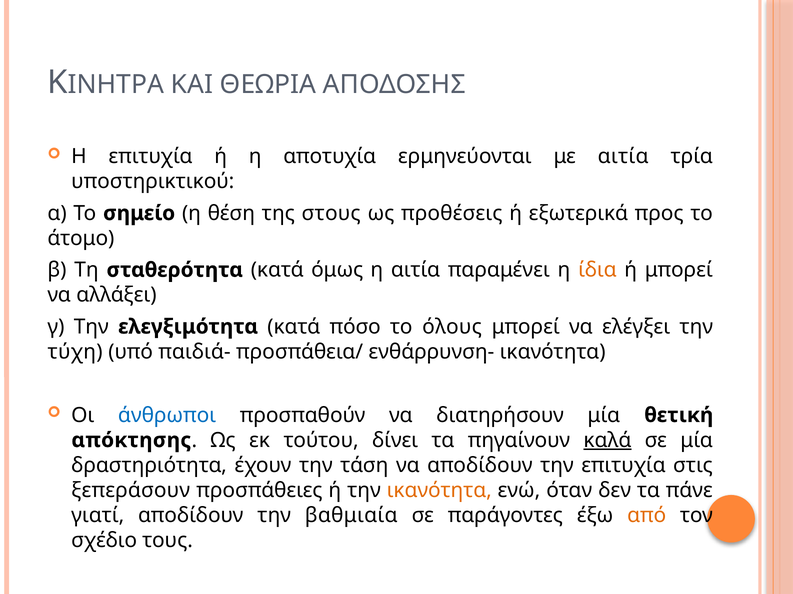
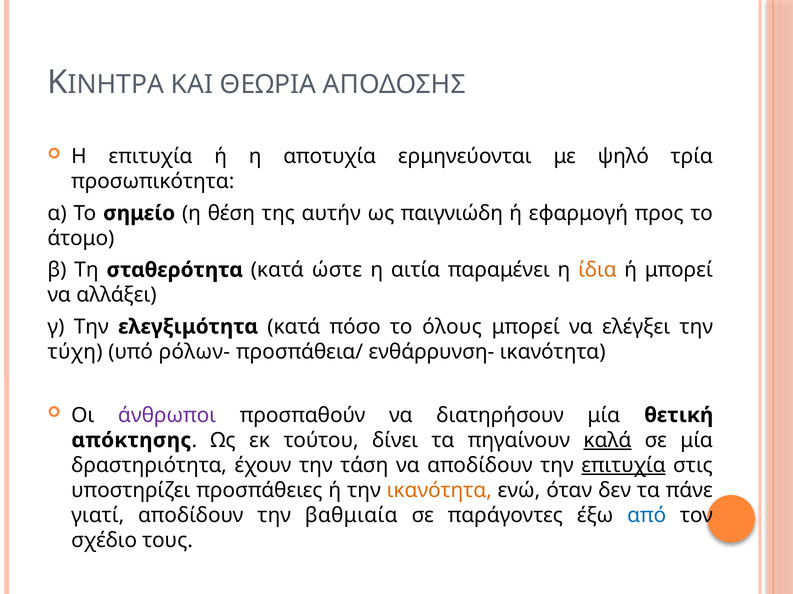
με αιτία: αιτία -> ψηλό (623, 157)
υποστηρικτικού: υποστηρικτικού -> προσωπικότητα (153, 182)
στους: στους -> αυτήν (331, 214)
προθέσεις: προθέσεις -> παιγνιώδη (452, 214)
εξωτερικά: εξωτερικά -> εφαρμογή (578, 214)
όμως: όμως -> ώστε (337, 270)
παιδιά-: παιδιά- -> ρόλων- (194, 352)
άνθρωποι colour: blue -> purple (167, 416)
επιτυχία underline: none -> present (624, 466)
ξεπεράσουν: ξεπεράσουν -> υποστηρίζει (131, 491)
από colour: orange -> blue (647, 516)
